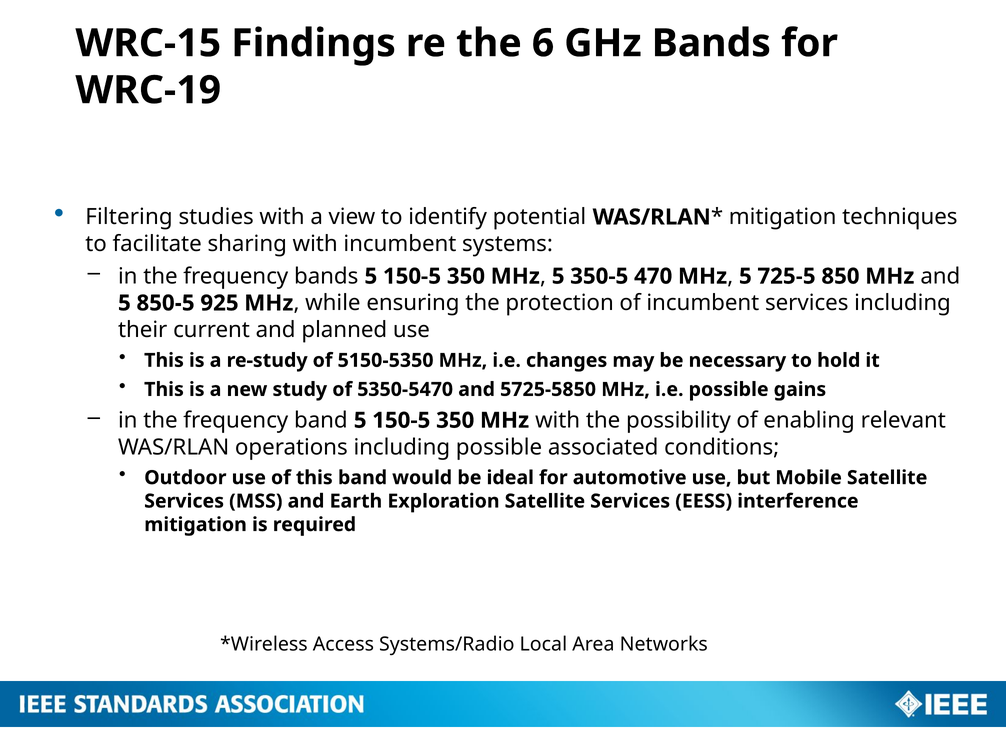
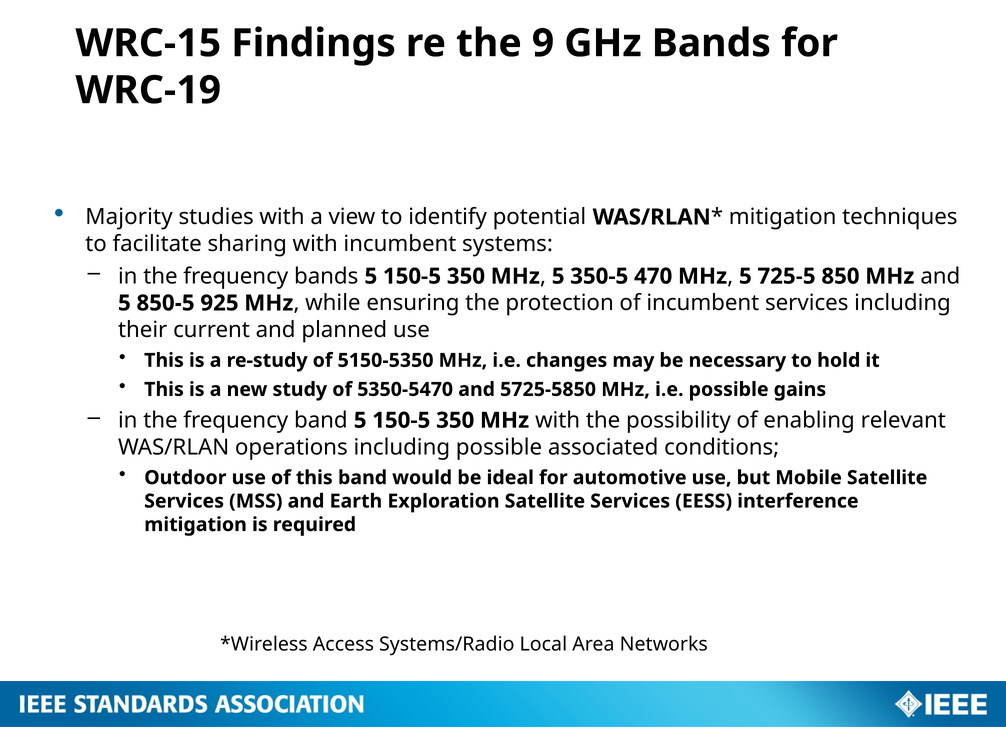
6: 6 -> 9 (543, 43)
Filtering: Filtering -> Majority (129, 217)
